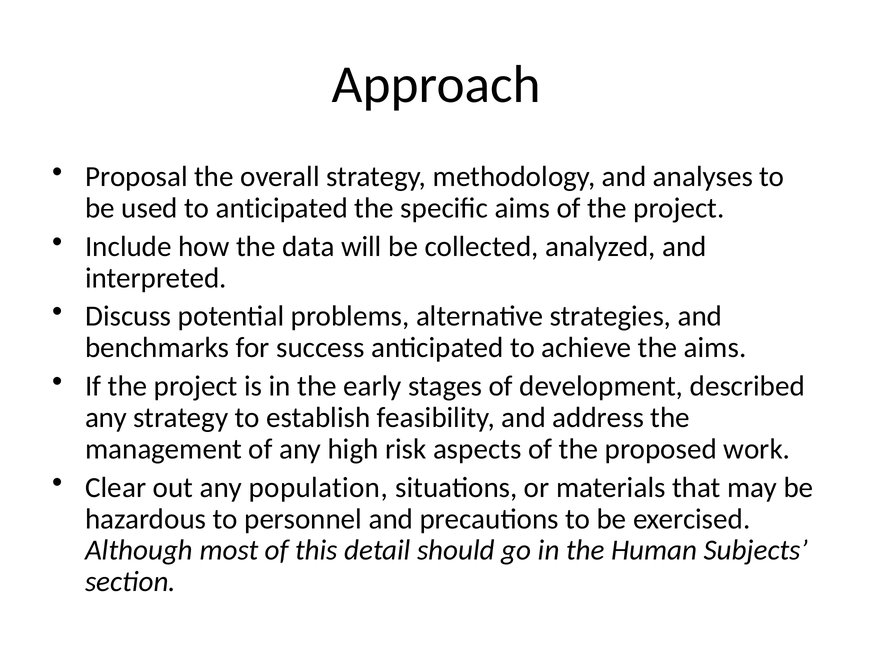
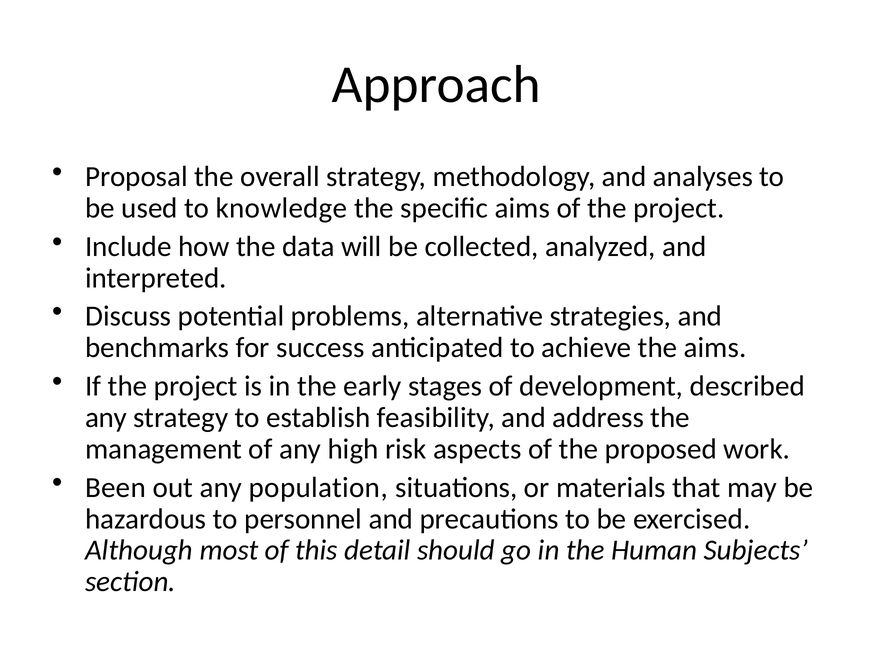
to anticipated: anticipated -> knowledge (282, 208)
Clear: Clear -> Been (116, 487)
